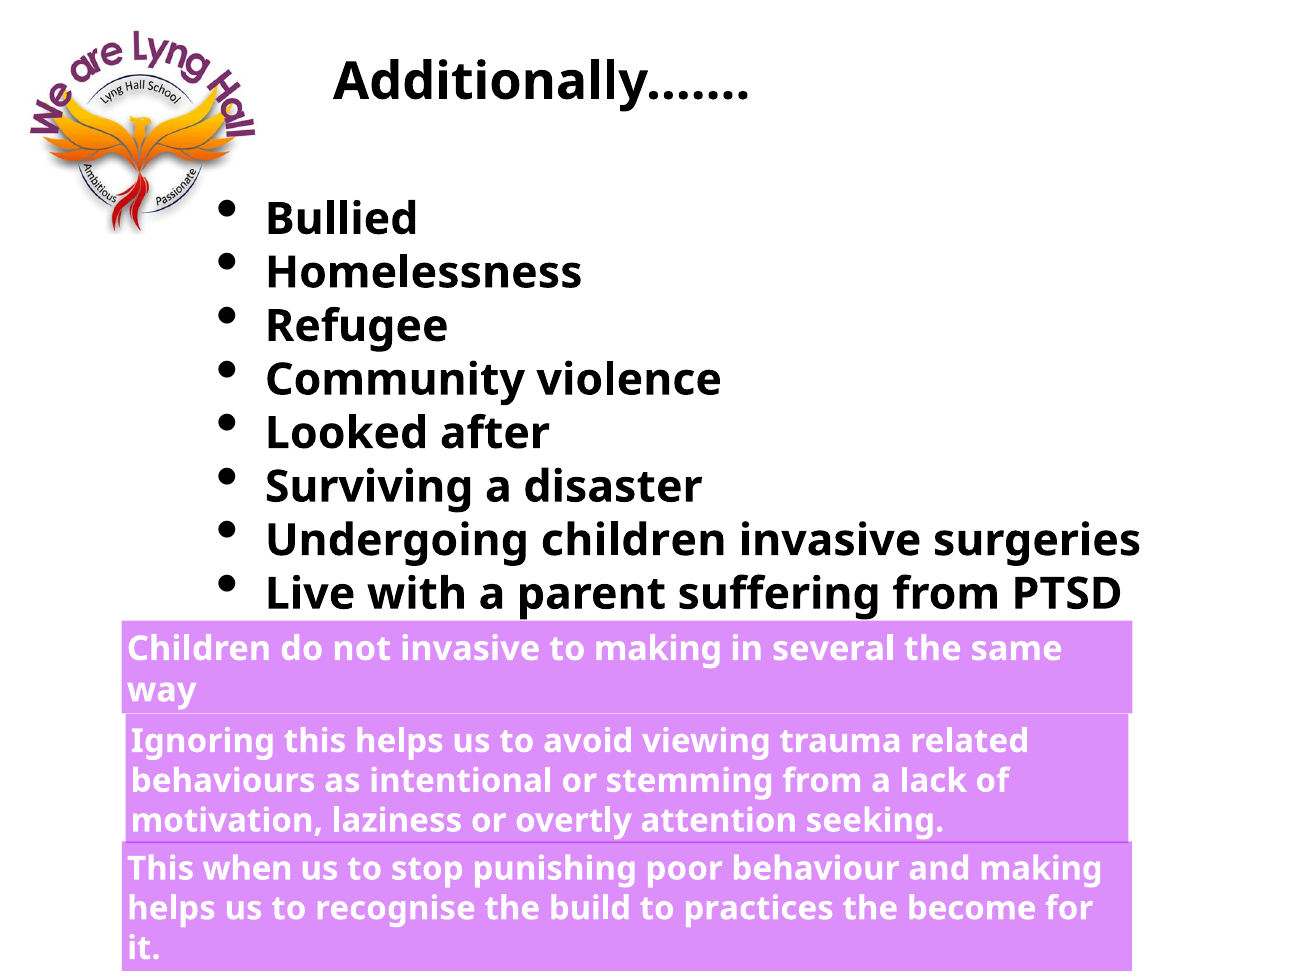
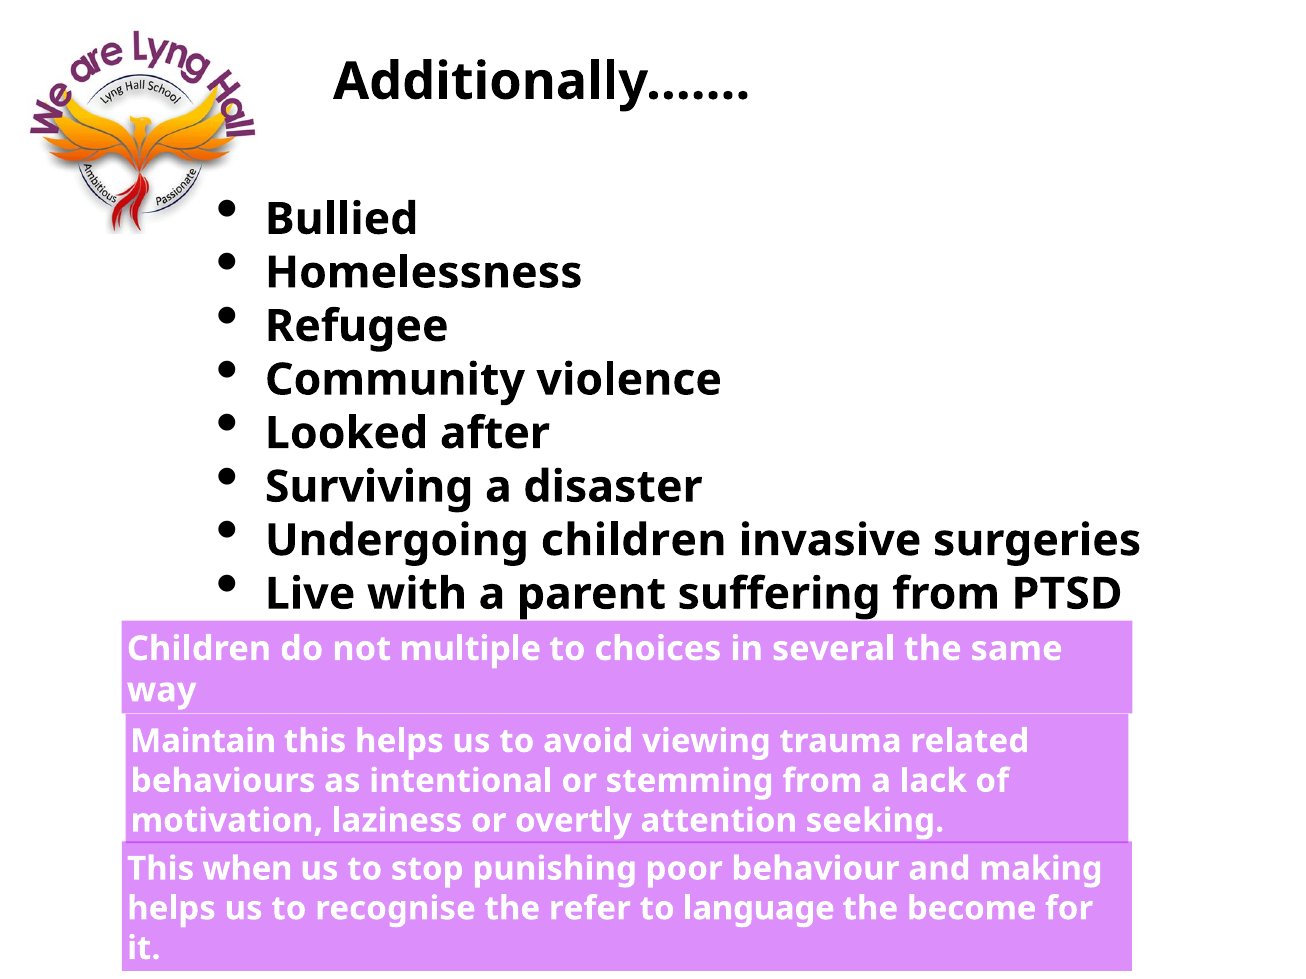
not invasive: invasive -> multiple (470, 649)
to making: making -> choices (658, 649)
Ignoring: Ignoring -> Maintain (203, 741)
build: build -> refer (590, 909)
practices: practices -> language (759, 909)
